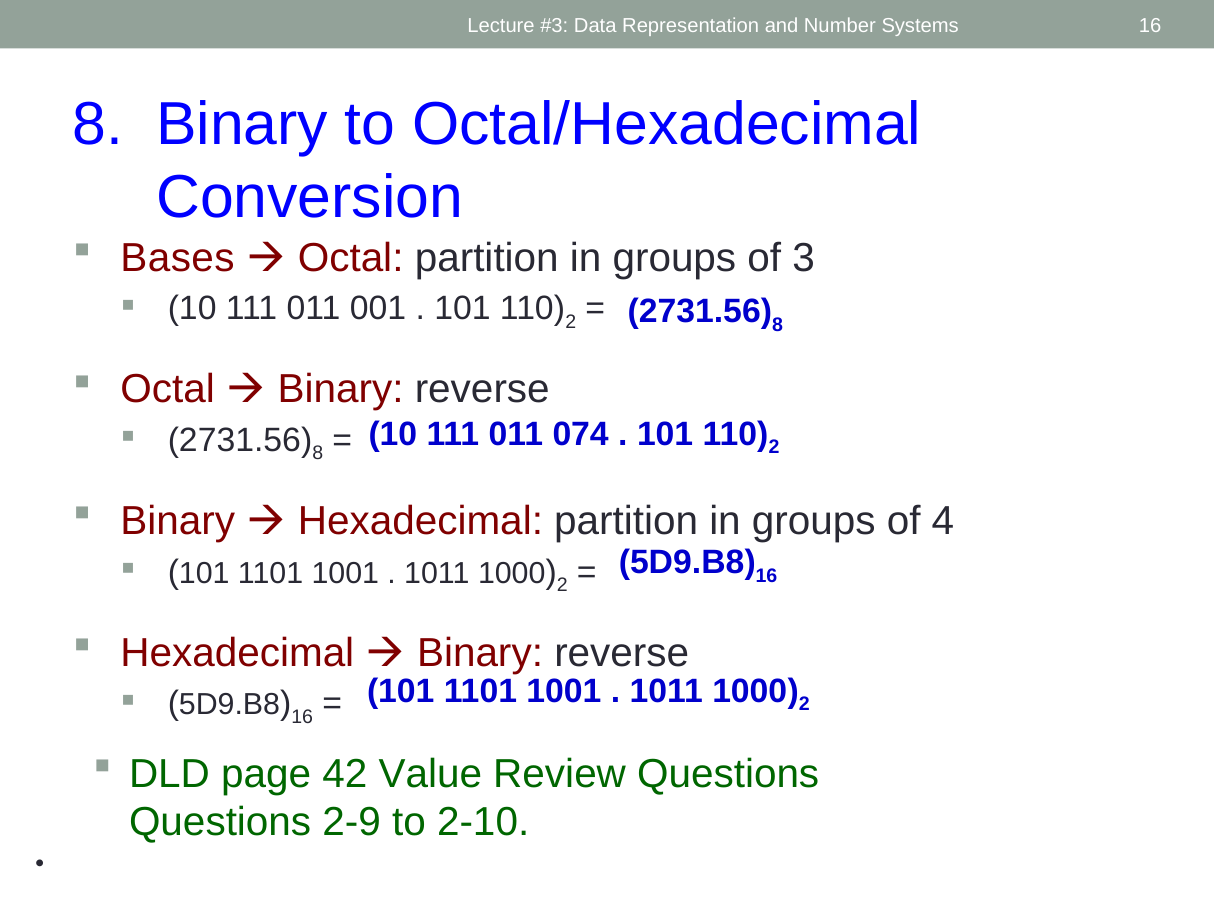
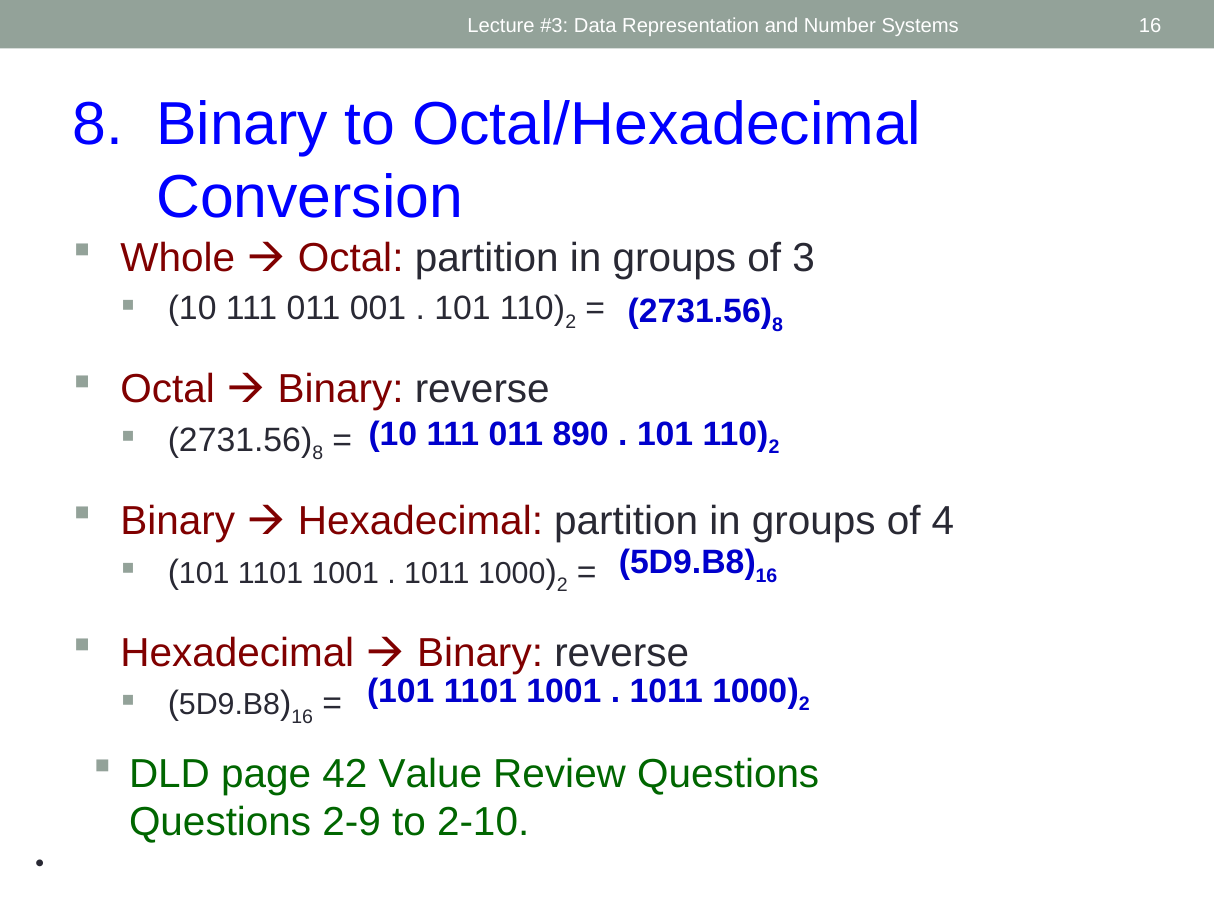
Bases: Bases -> Whole (178, 258)
074: 074 -> 890 (581, 435)
